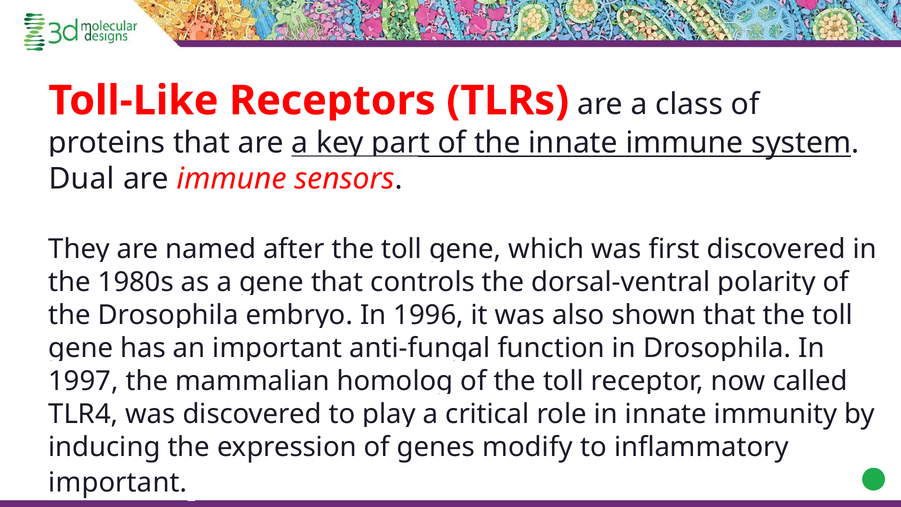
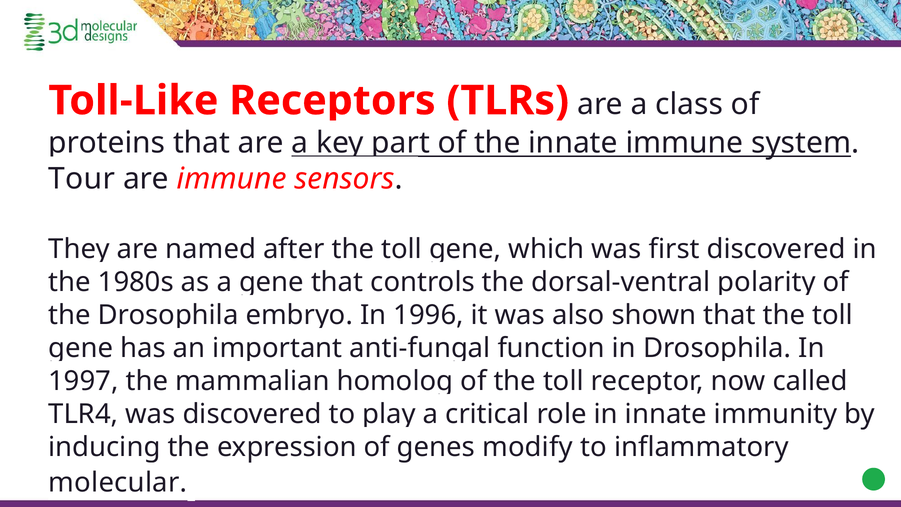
Dual: Dual -> Tour (82, 179)
important: important -> molecular (118, 483)
